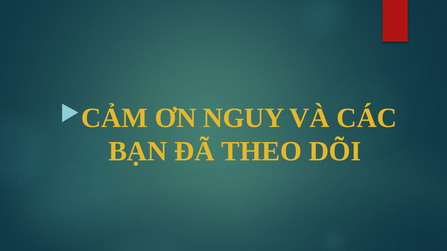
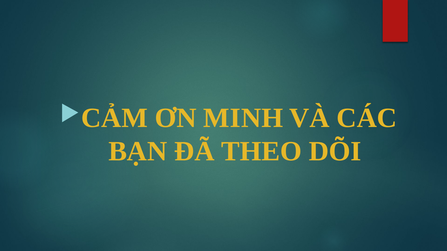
NGUY: NGUY -> MINH (243, 118)
